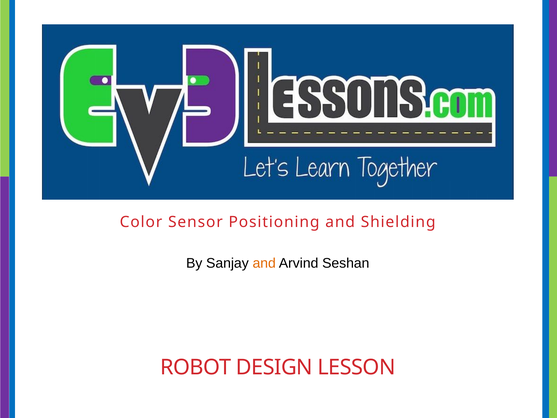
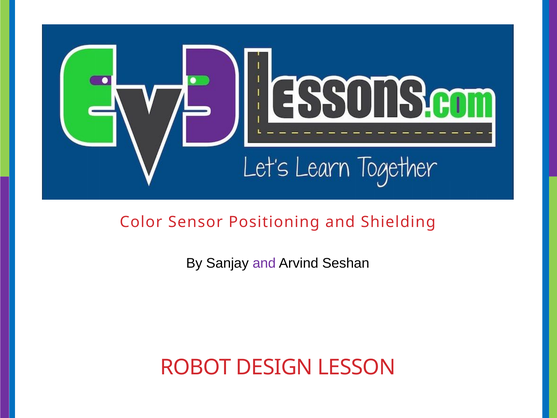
and colour: orange -> purple (264, 263)
